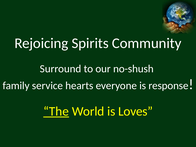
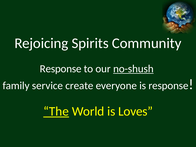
Surround: Surround -> Response (61, 69)
no-shush underline: none -> present (133, 69)
hearts: hearts -> create (79, 86)
